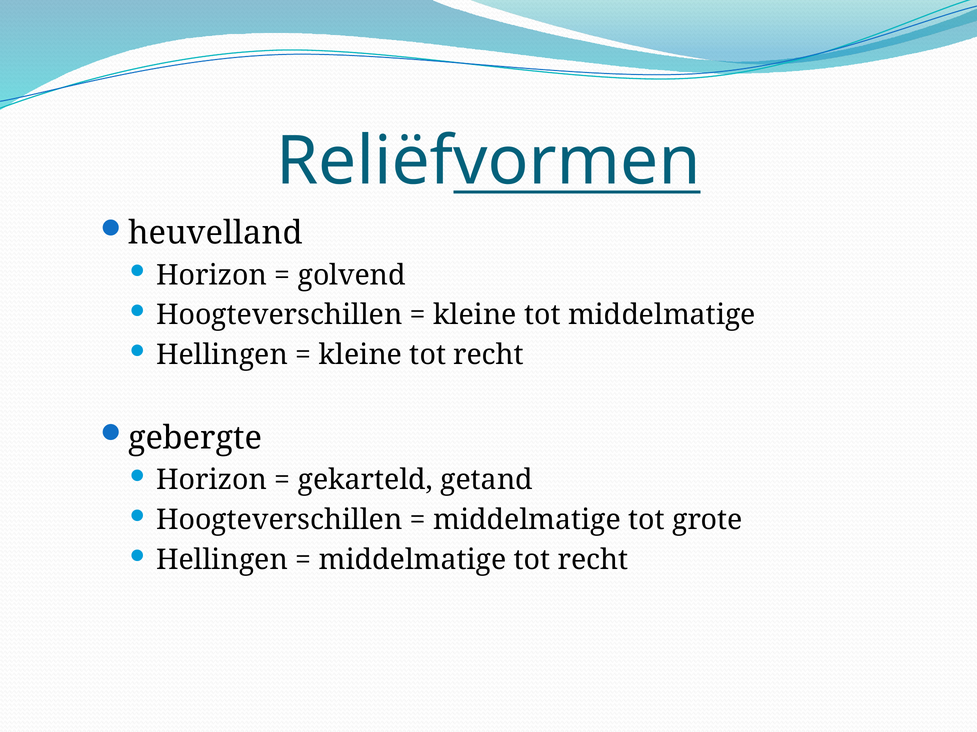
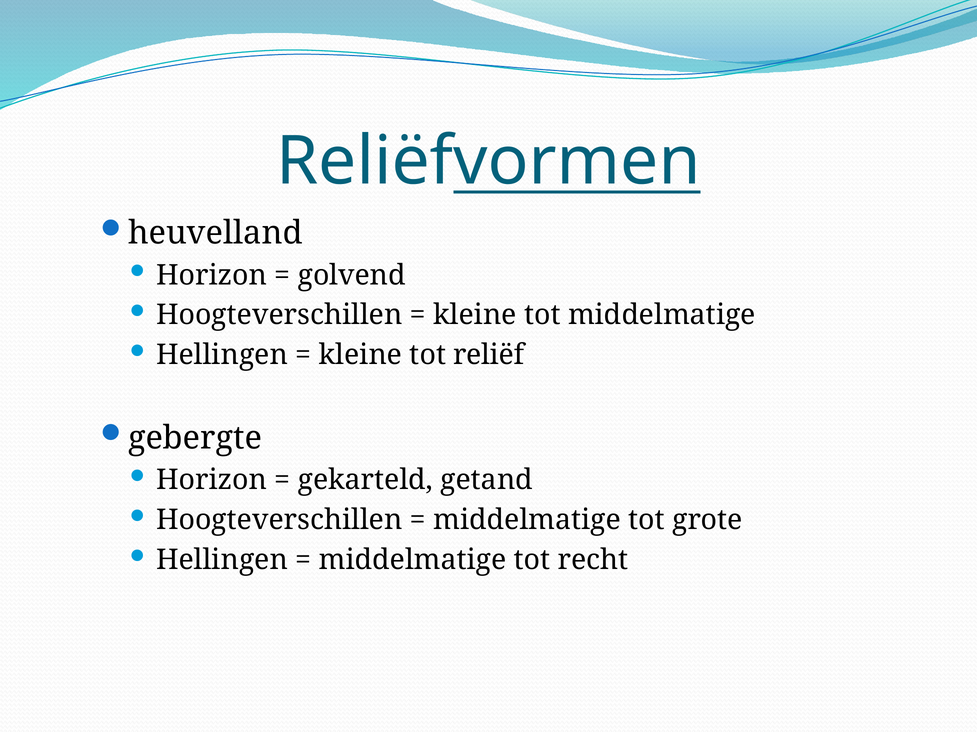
kleine tot recht: recht -> reliëf (489, 355)
